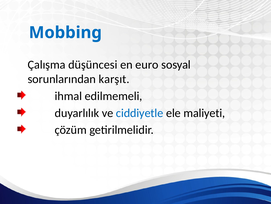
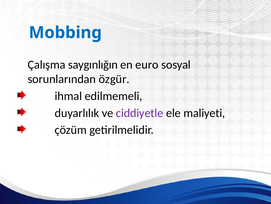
düşüncesi: düşüncesi -> saygınlığın (93, 64)
karşıt: karşıt -> özgür (114, 79)
ciddiyetle colour: blue -> purple (140, 113)
